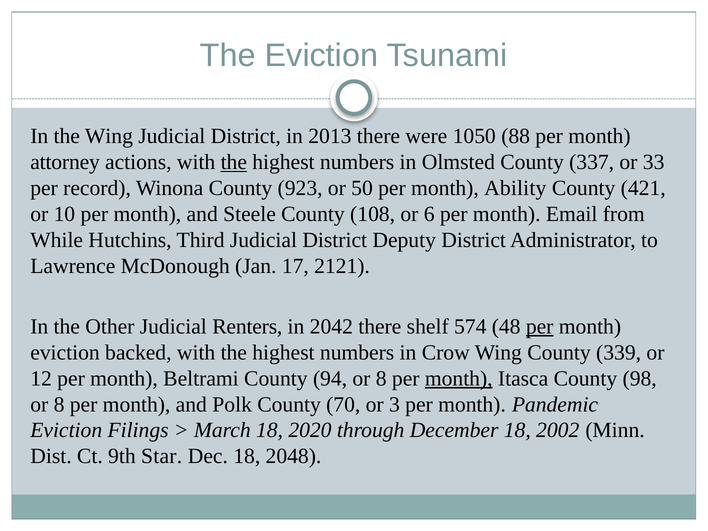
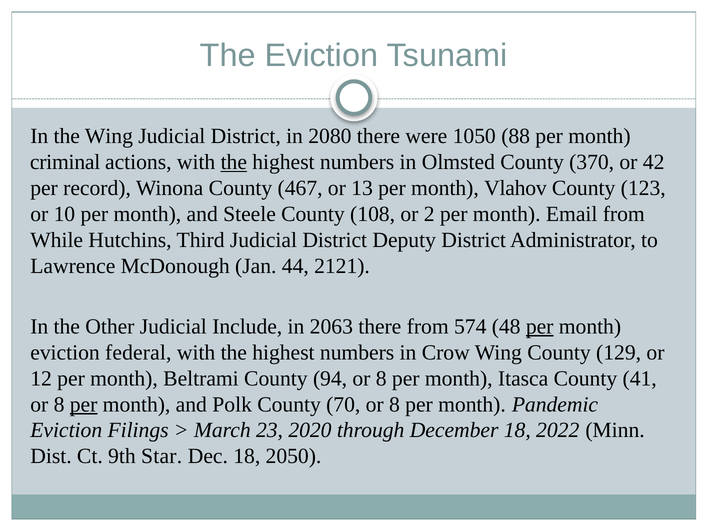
2013: 2013 -> 2080 (330, 136)
attorney: attorney -> criminal (65, 162)
337: 337 -> 370 (592, 162)
33: 33 -> 42 (654, 162)
923: 923 -> 467 (300, 188)
50: 50 -> 13 (362, 188)
Ability: Ability -> Vlahov (515, 188)
421: 421 -> 123 (643, 188)
6: 6 -> 2 (429, 214)
17: 17 -> 44 (295, 266)
Renters: Renters -> Include (247, 327)
2042: 2042 -> 2063 (331, 327)
there shelf: shelf -> from (428, 327)
backed: backed -> federal (138, 352)
339: 339 -> 129 (619, 352)
month underline: present -> none (459, 378)
98: 98 -> 41 (640, 378)
per underline: none -> present (84, 404)
70 or 3: 3 -> 8 (394, 404)
March 18: 18 -> 23 (270, 430)
2002: 2002 -> 2022 (558, 430)
2048: 2048 -> 2050 (293, 456)
